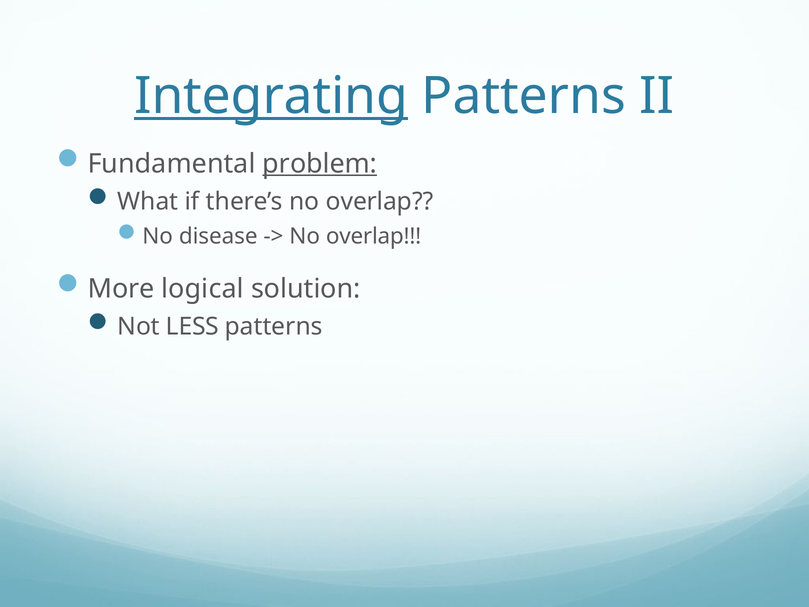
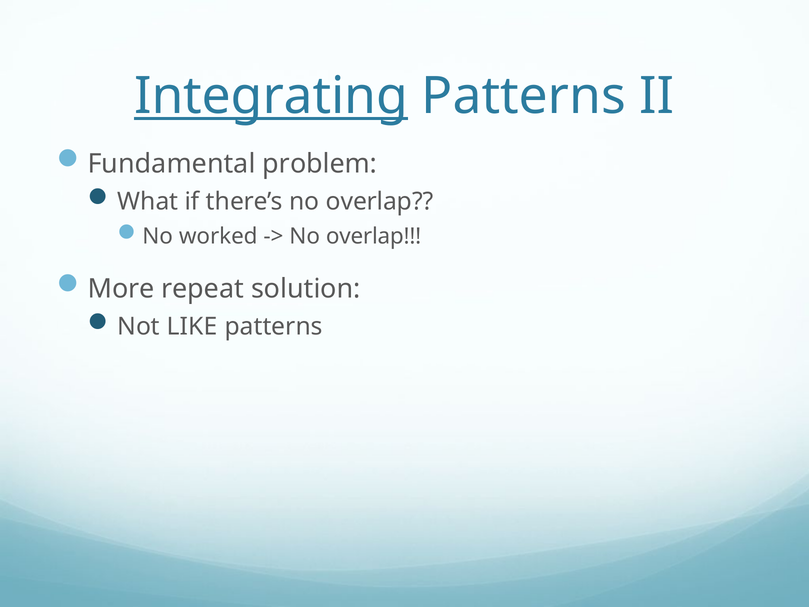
problem underline: present -> none (320, 164)
disease: disease -> worked (218, 236)
logical: logical -> repeat (203, 289)
LESS: LESS -> LIKE (192, 326)
